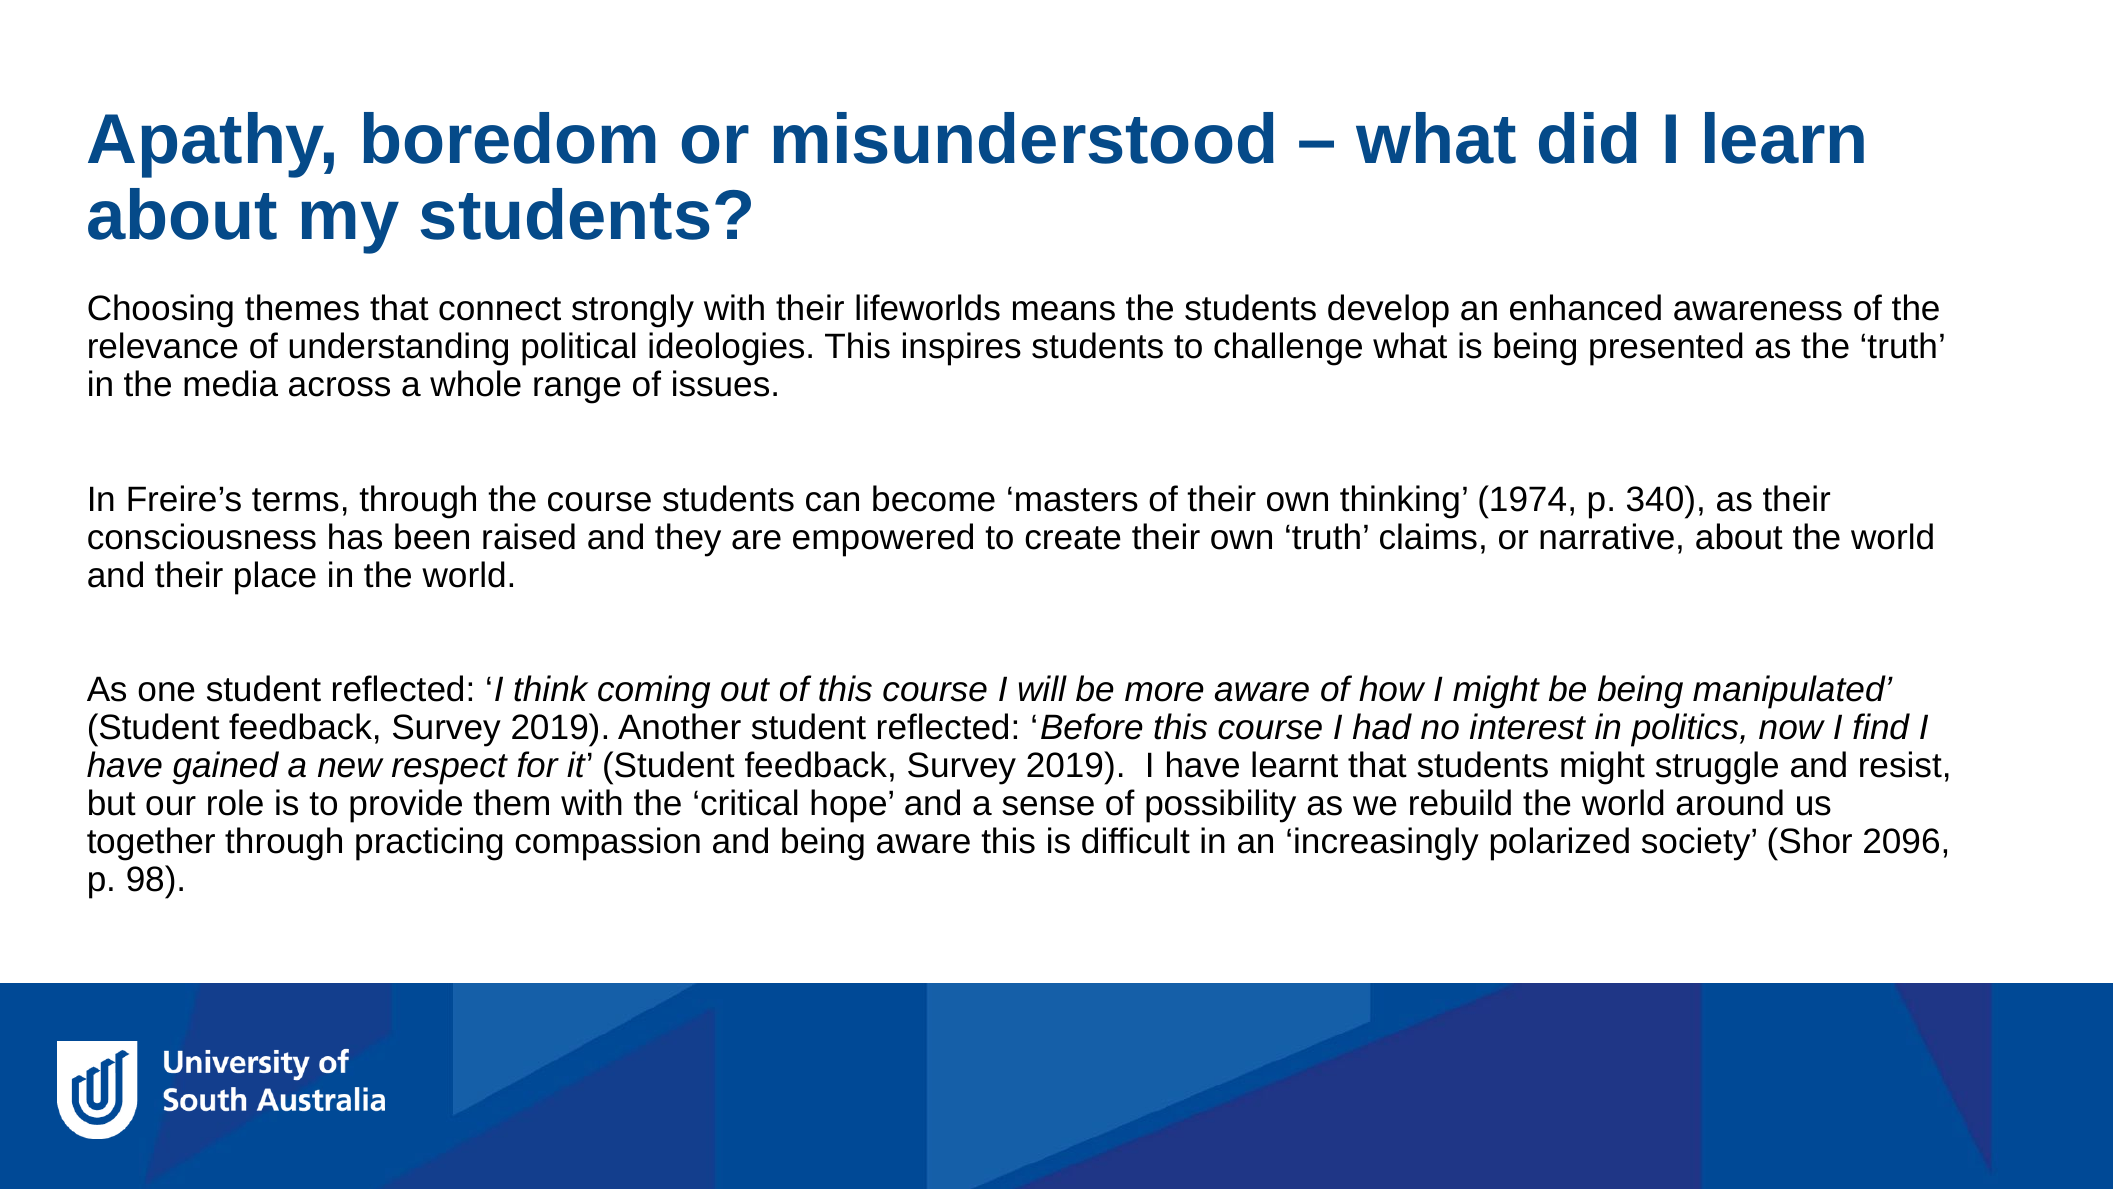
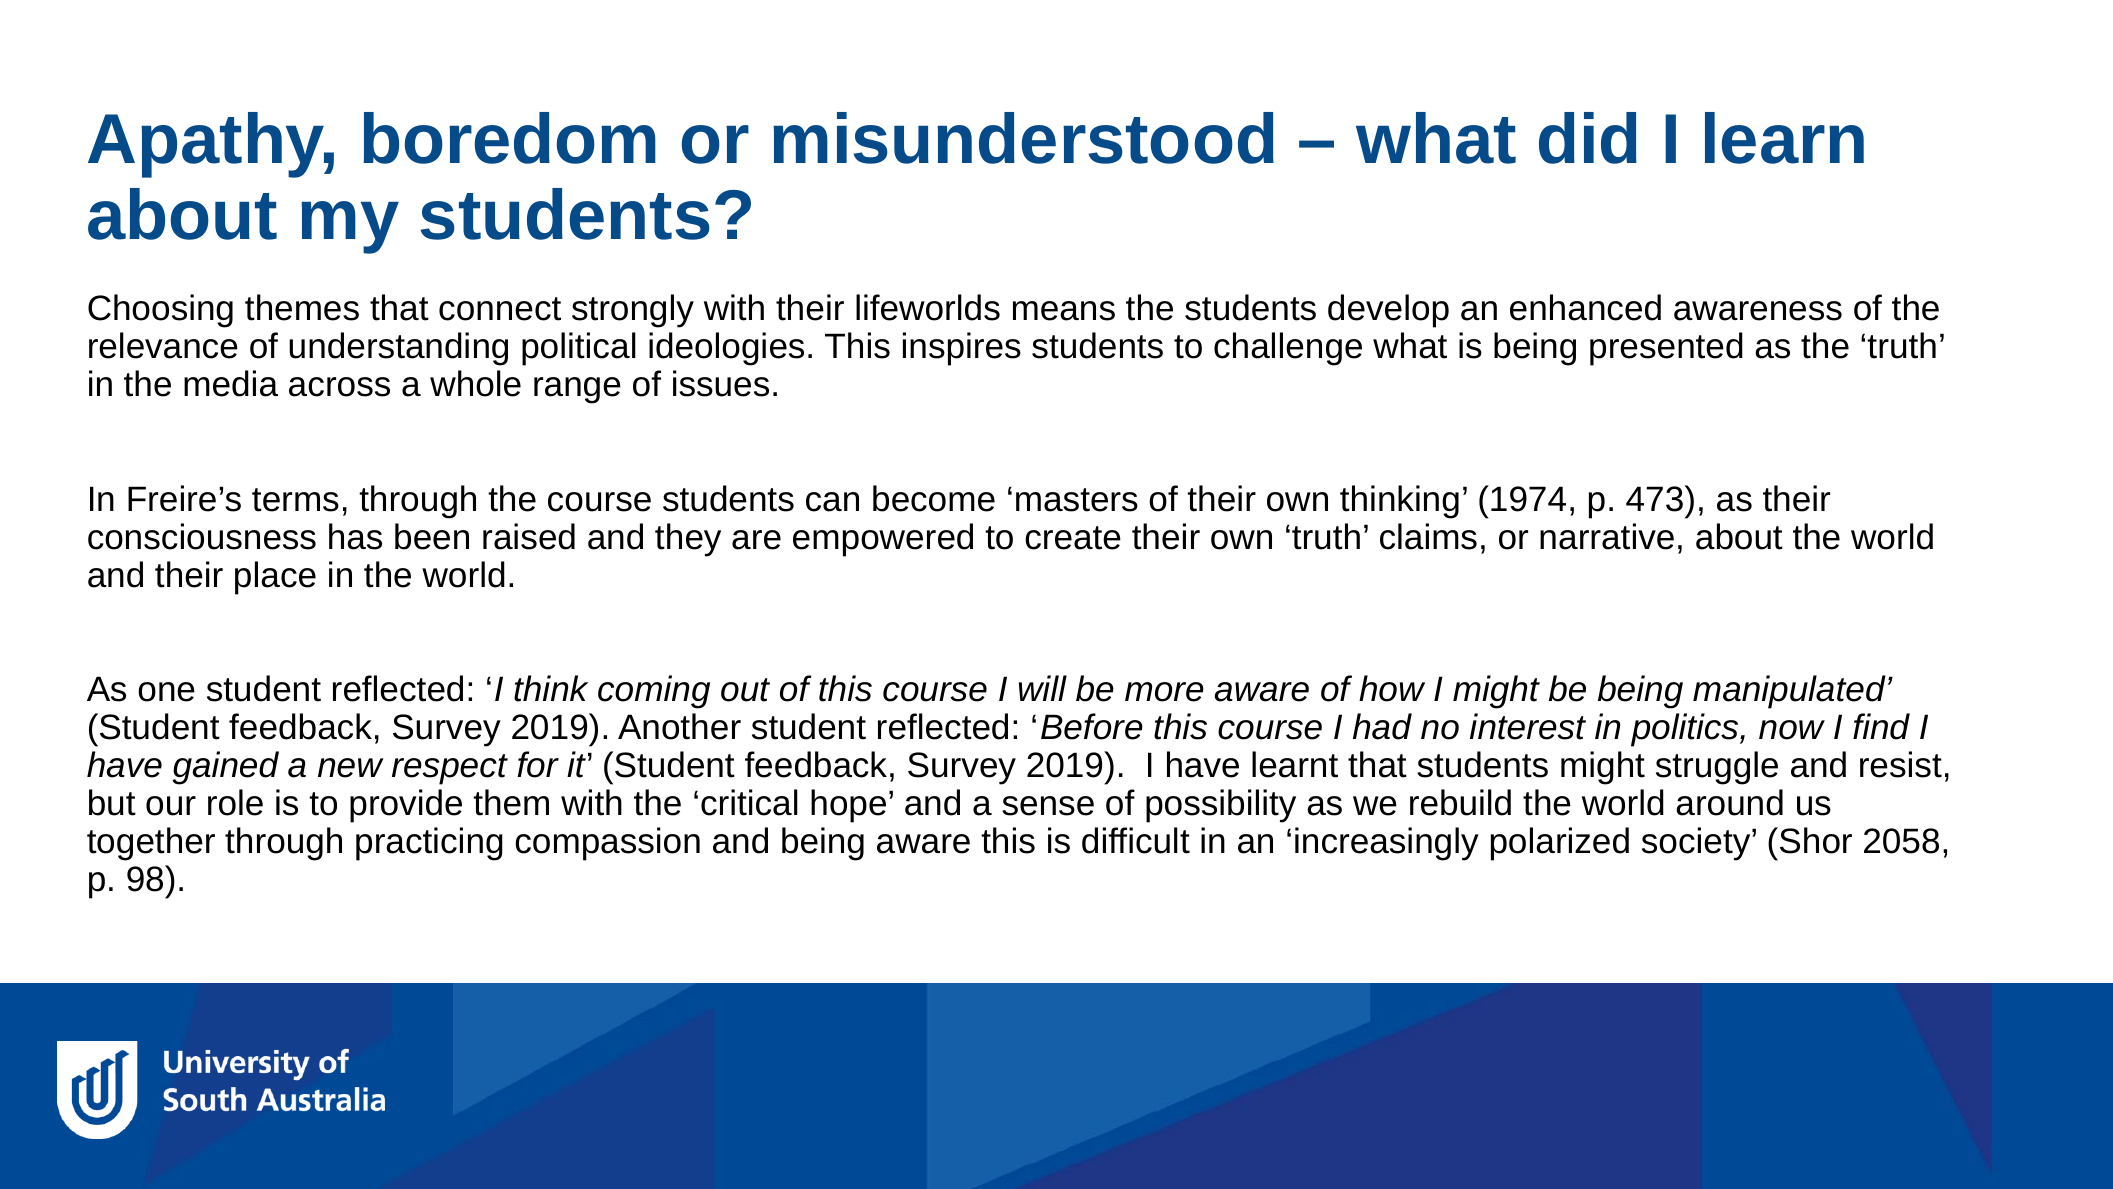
340: 340 -> 473 (1666, 499)
2096: 2096 -> 2058 (1906, 841)
